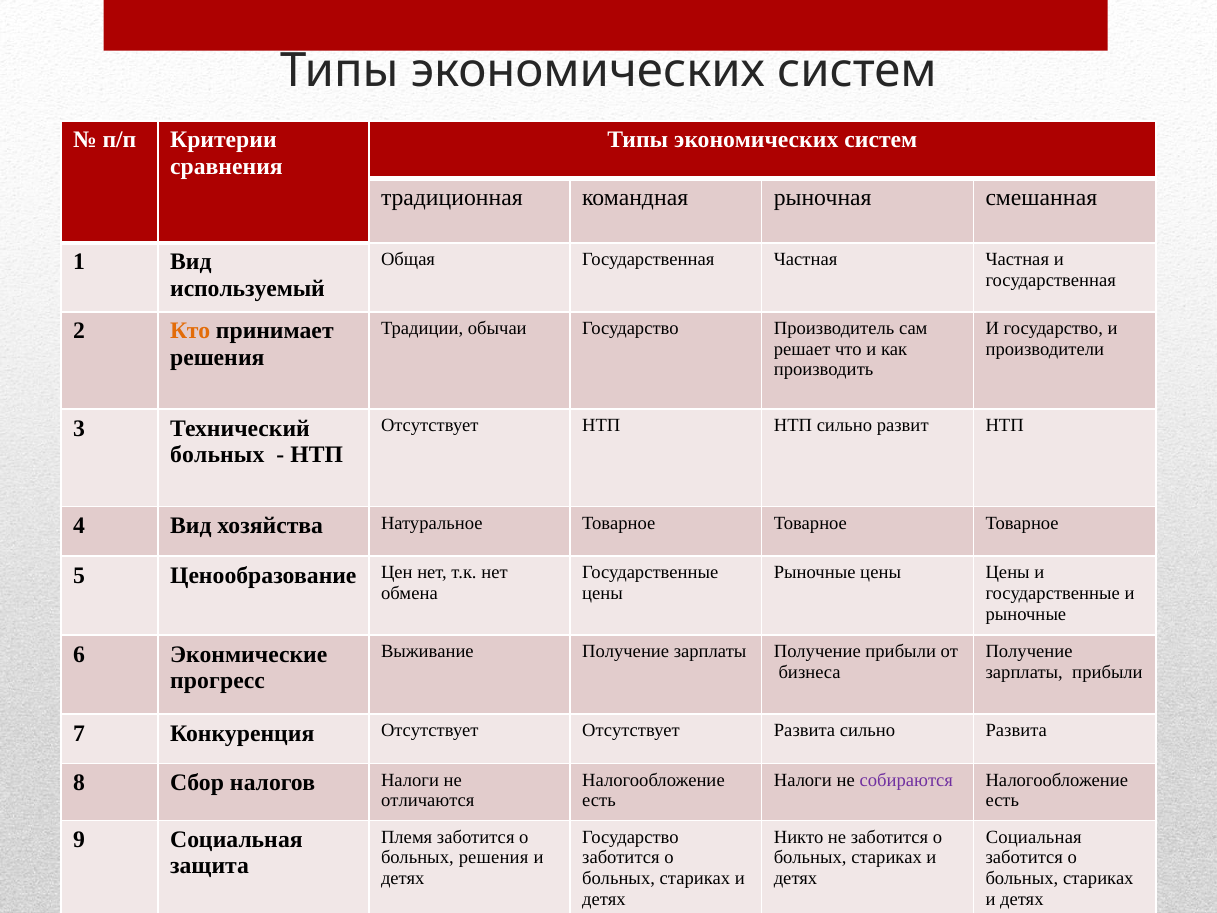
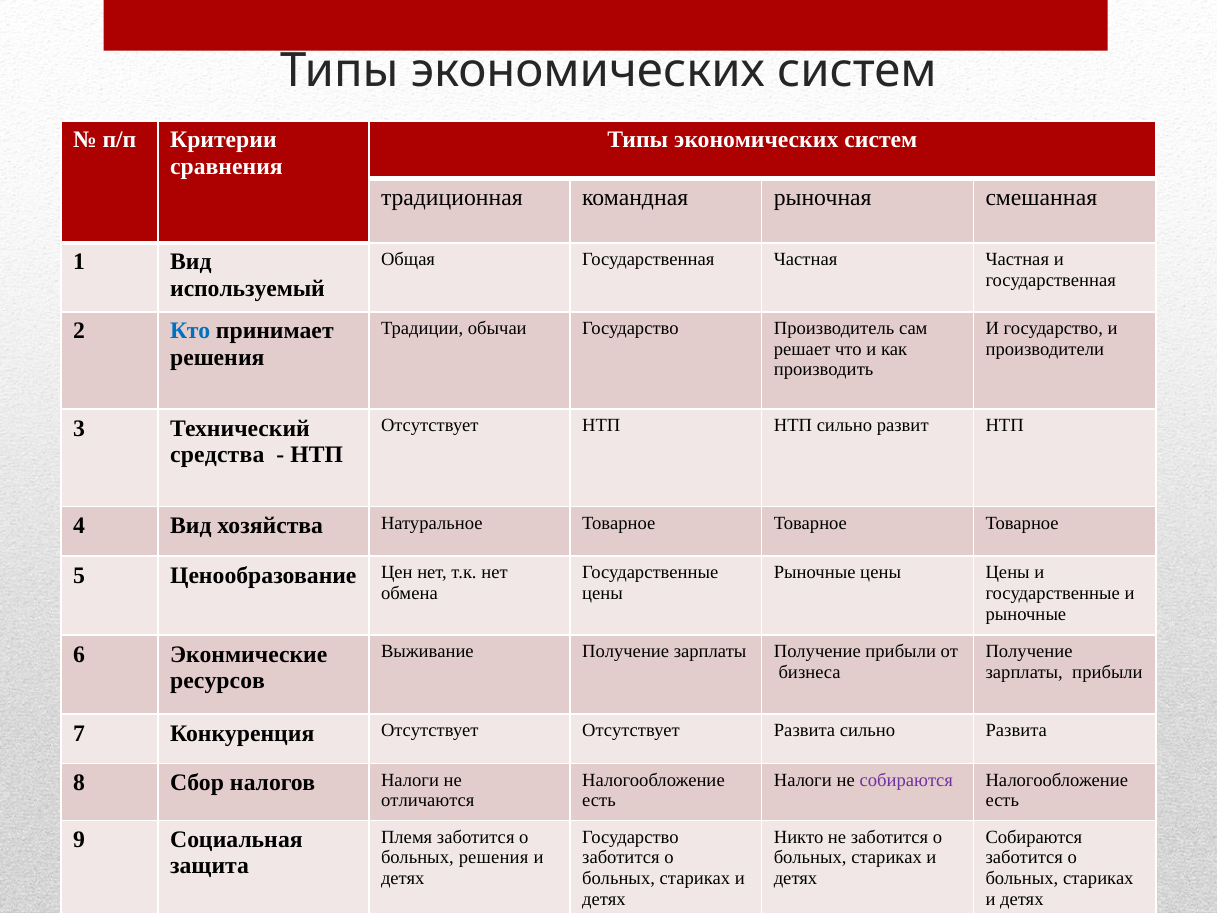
Кто colour: orange -> blue (190, 331)
больных: больных -> средства (217, 455)
прогресс: прогресс -> ресурсов (218, 680)
Социальная: Социальная -> Собираются (1034, 837)
